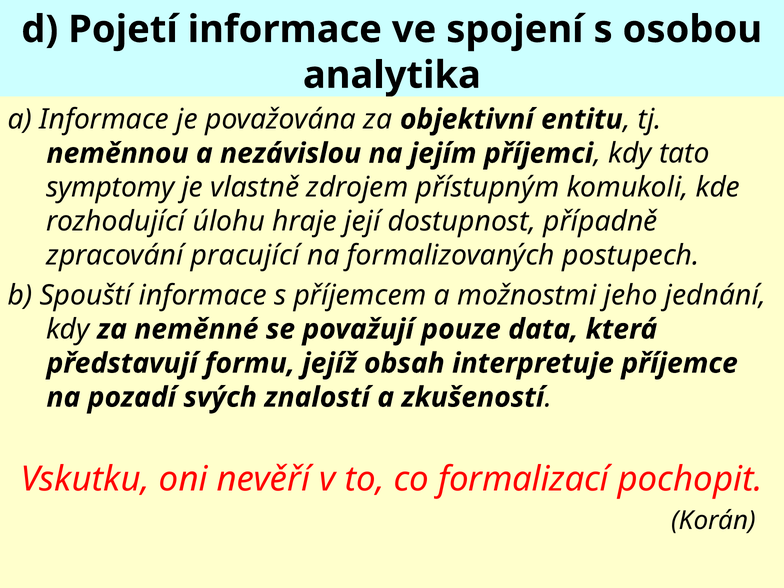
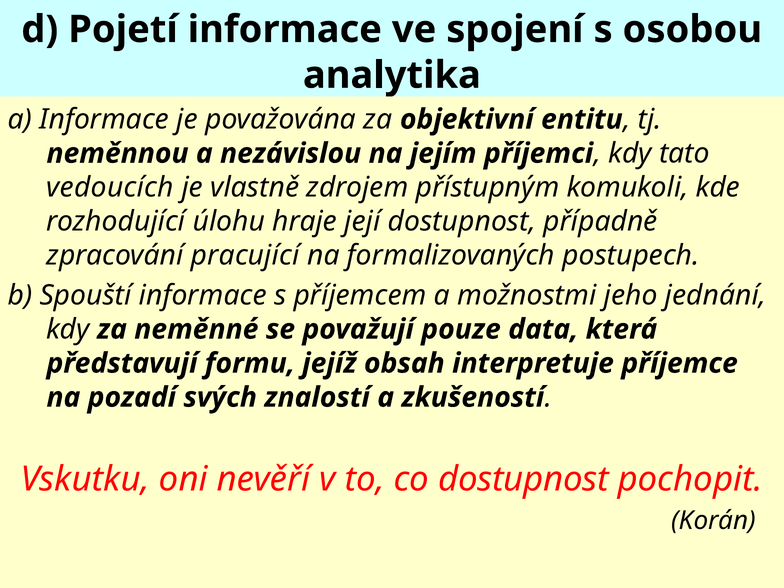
symptomy: symptomy -> vedoucích (110, 187)
co formalizací: formalizací -> dostupnost (523, 479)
